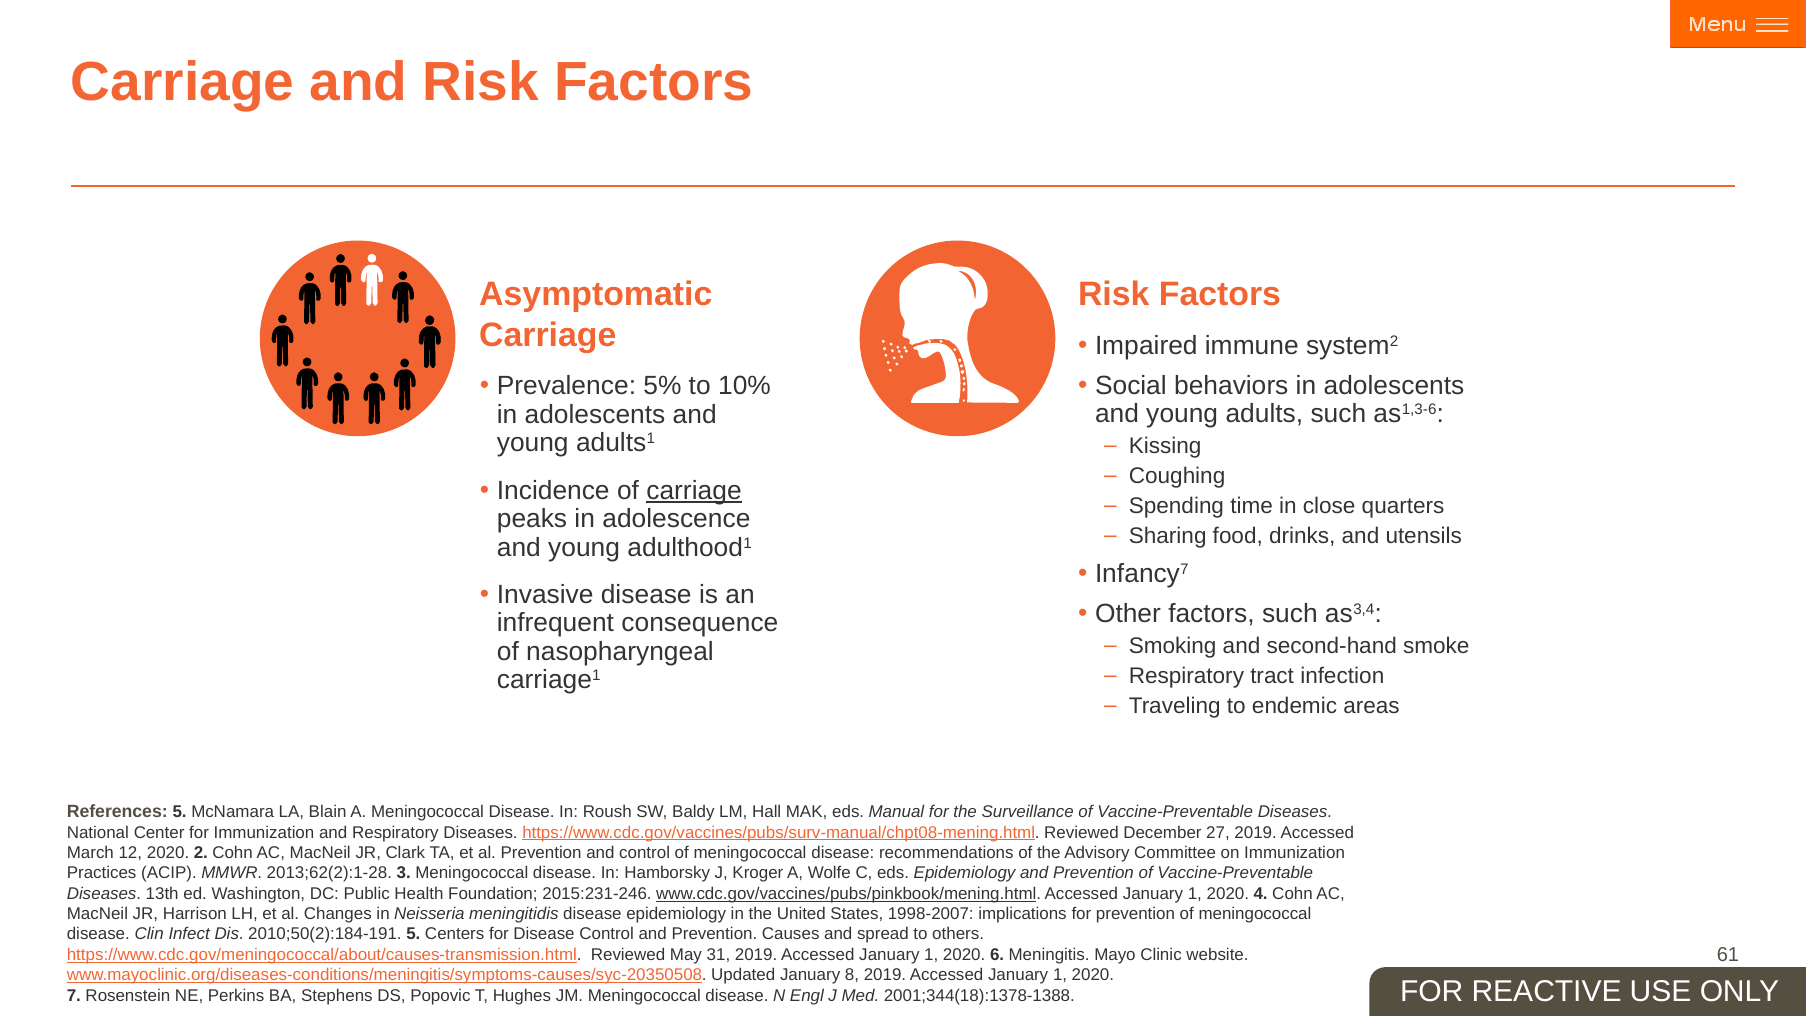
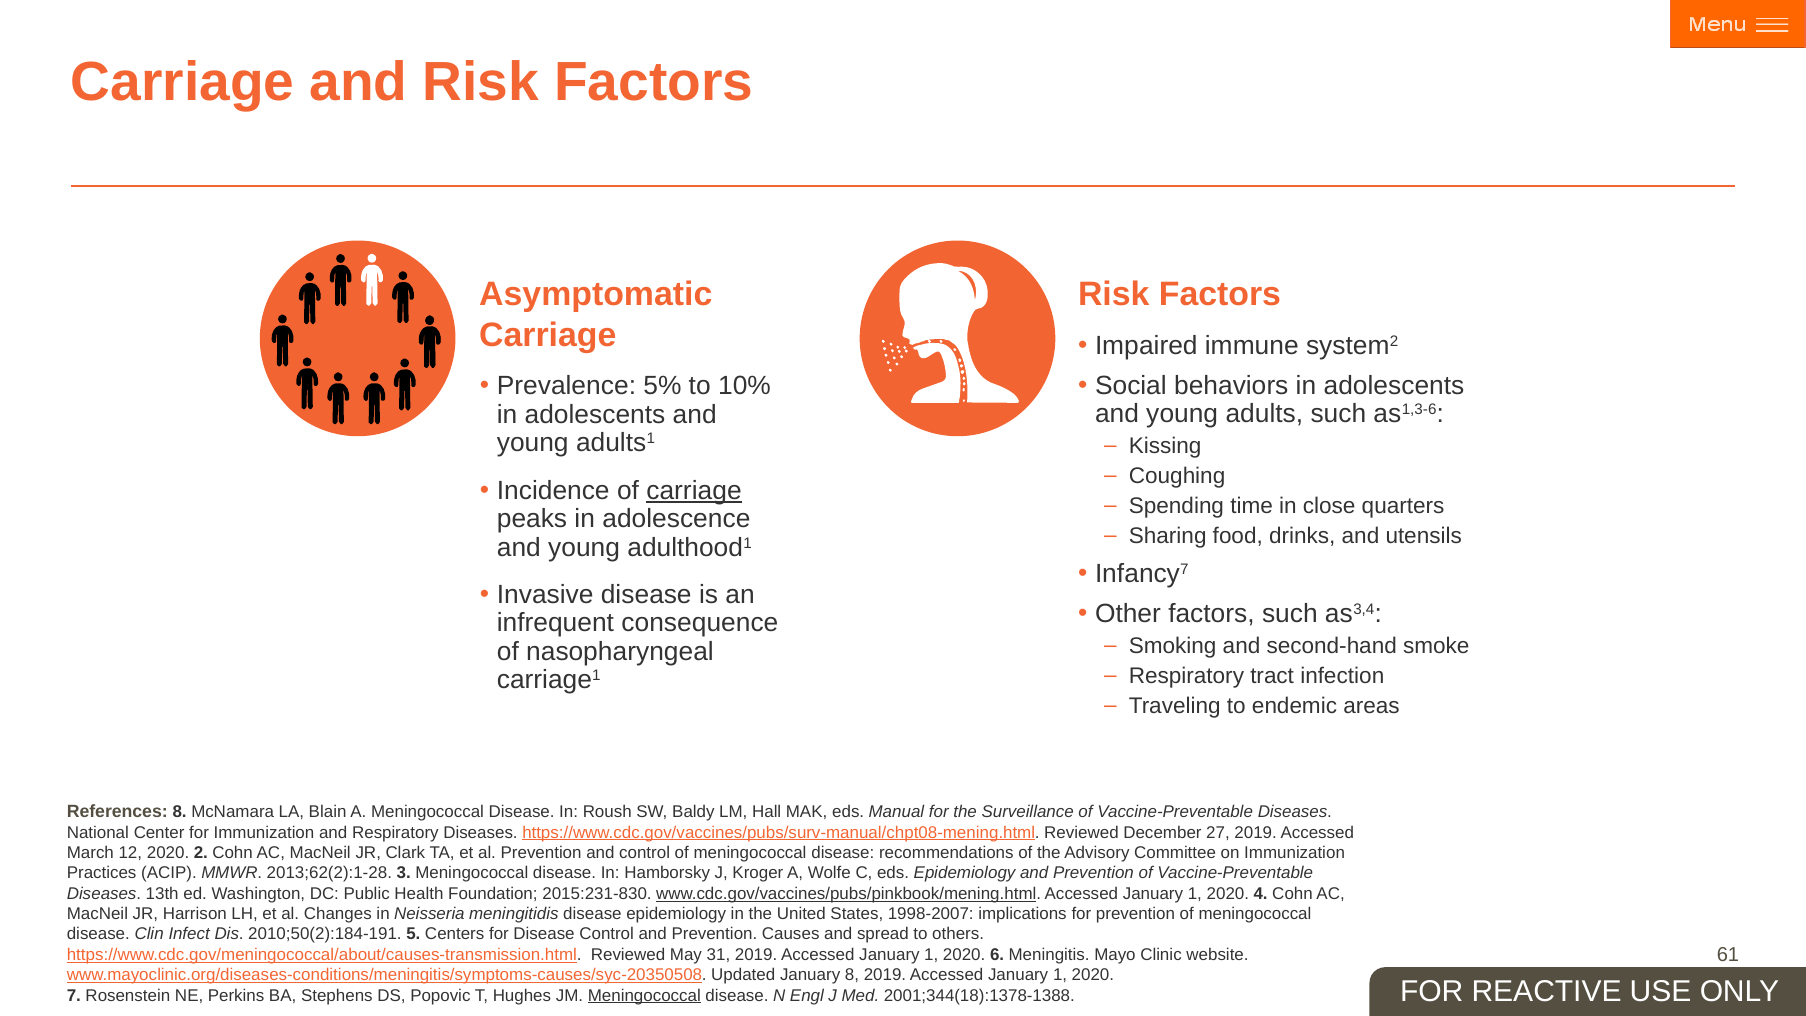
References 5: 5 -> 8 (180, 812)
2015:231-246: 2015:231-246 -> 2015:231-830 (597, 893)
Meningococcal underline: none -> present (644, 995)
